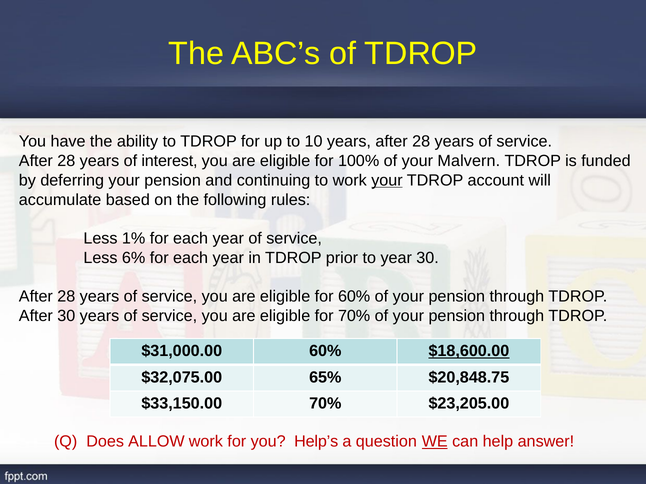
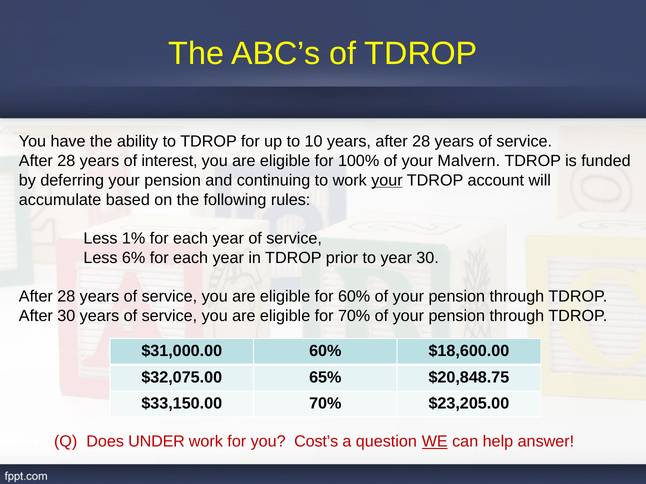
$18,600.00 underline: present -> none (469, 351)
ALLOW: ALLOW -> UNDER (157, 442)
Help’s: Help’s -> Cost’s (316, 442)
